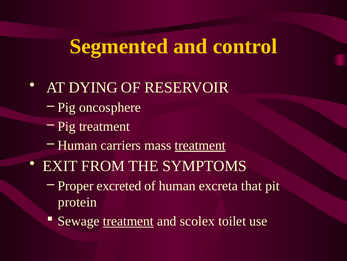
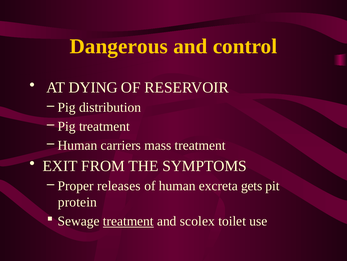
Segmented: Segmented -> Dangerous (119, 46)
oncosphere: oncosphere -> distribution (110, 107)
treatment underline: present -> none (200, 145)
excreted: excreted -> releases (119, 185)
that: that -> gets (252, 185)
